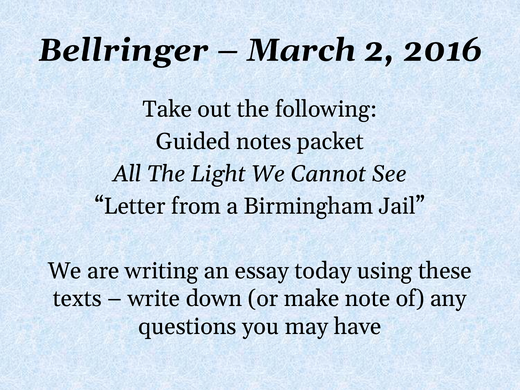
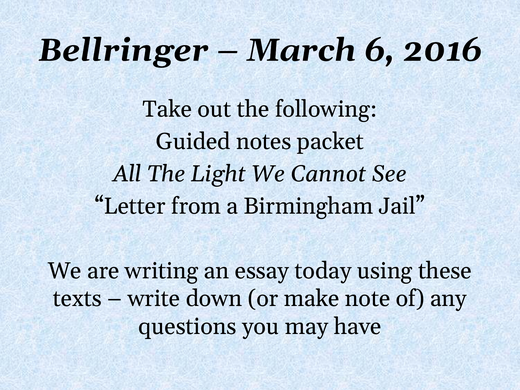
2: 2 -> 6 (380, 50)
